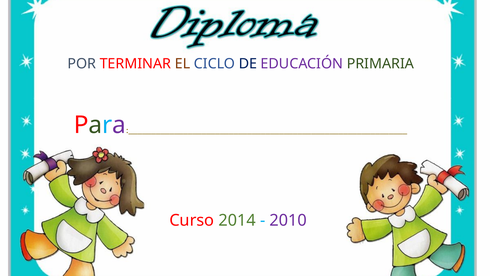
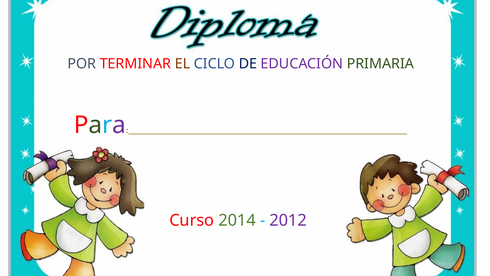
2010: 2010 -> 2012 (288, 220)
